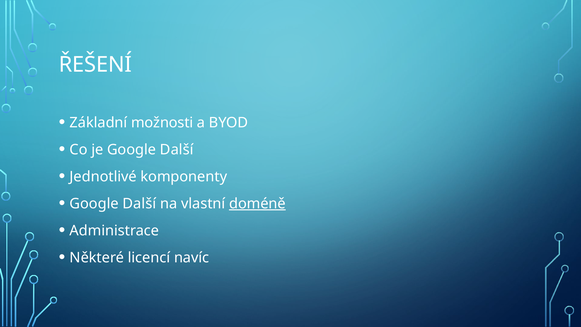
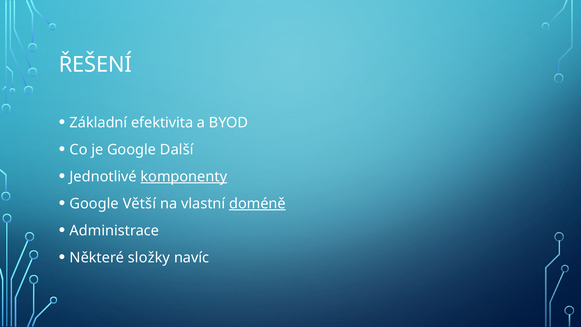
možnosti: možnosti -> efektivita (162, 123)
komponenty underline: none -> present (184, 177)
Další: Další -> Větší (139, 204)
licencí: licencí -> složky (149, 257)
